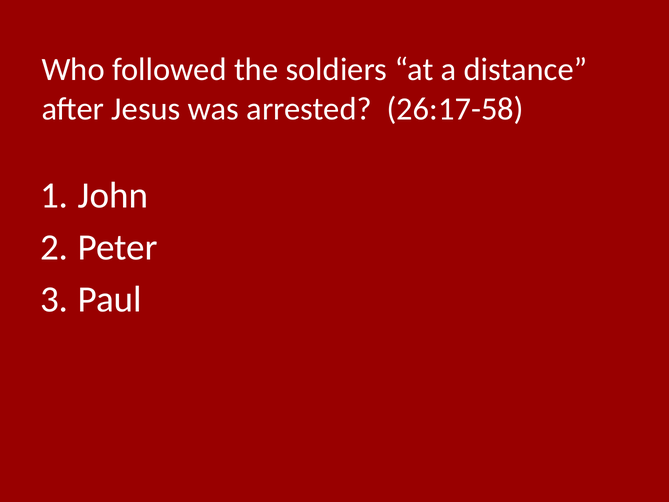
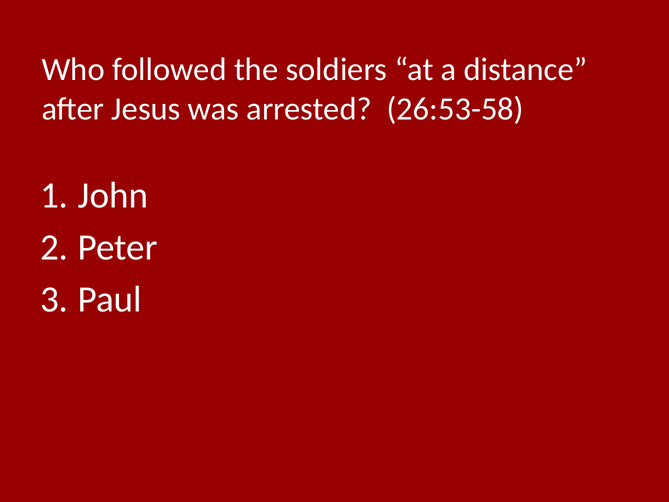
26:17-58: 26:17-58 -> 26:53-58 (455, 109)
